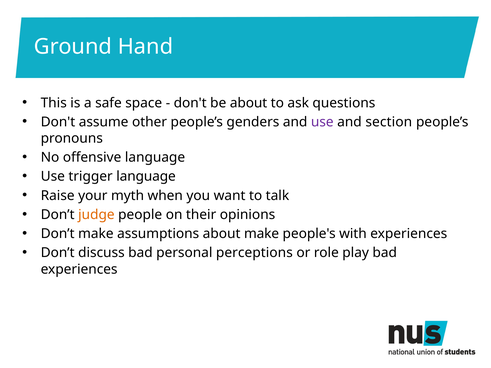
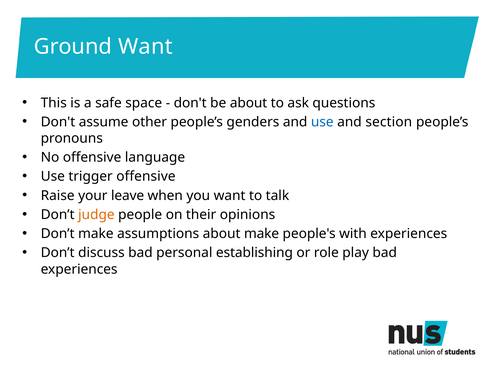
Ground Hand: Hand -> Want (145, 47)
use colour: purple -> blue (322, 122)
trigger language: language -> offensive (146, 177)
myth: myth -> leave (128, 196)
perceptions: perceptions -> establishing (254, 253)
